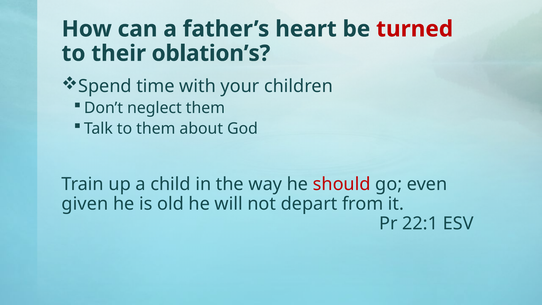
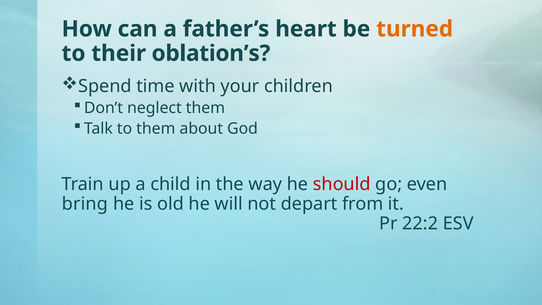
turned colour: red -> orange (415, 29)
given: given -> bring (85, 204)
22:1: 22:1 -> 22:2 (420, 223)
